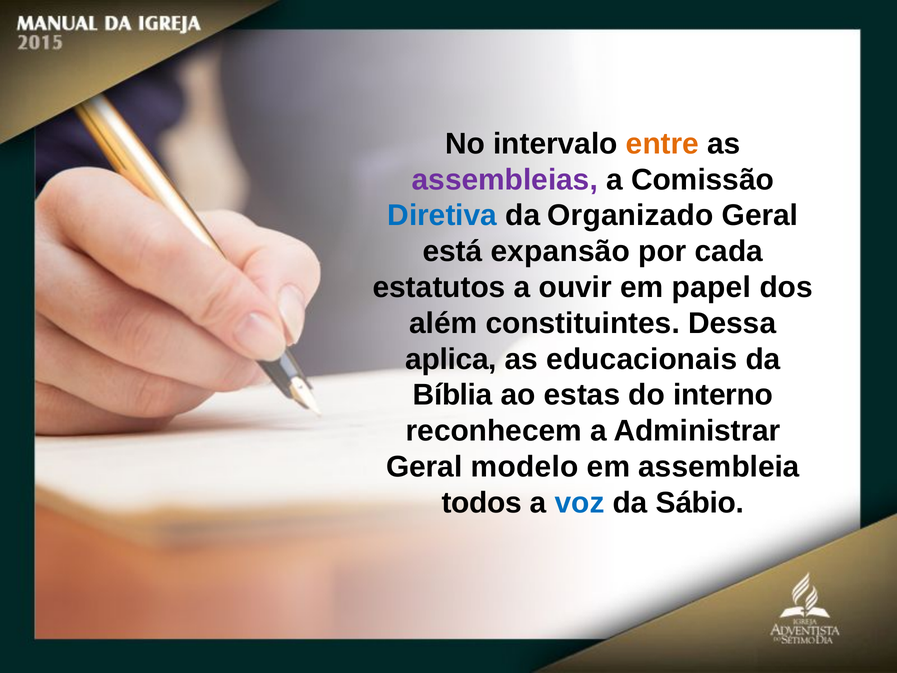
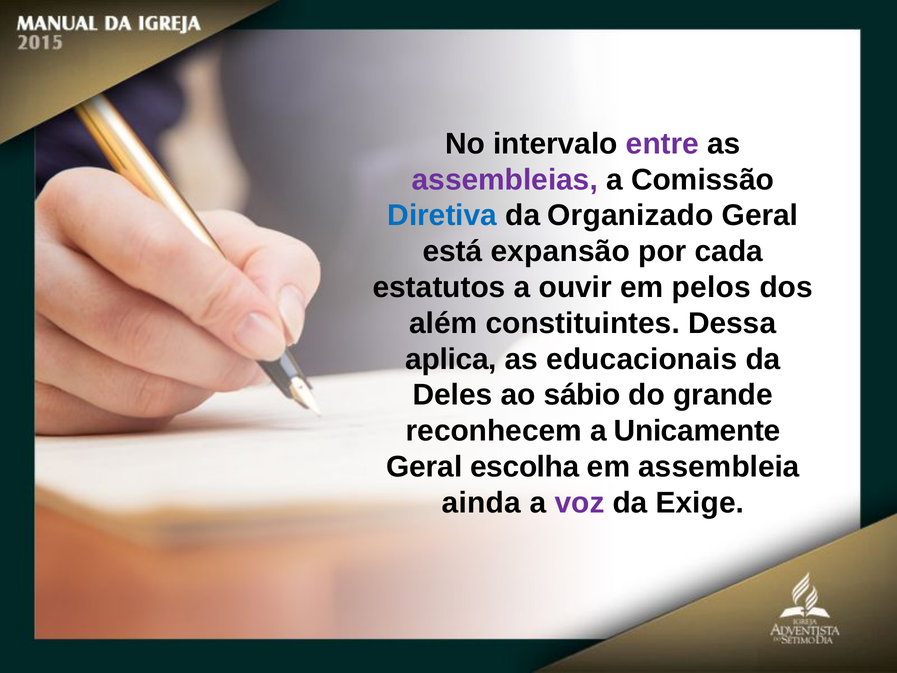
entre colour: orange -> purple (663, 144)
papel: papel -> pelos (711, 287)
Bíblia: Bíblia -> Deles (453, 395)
estas: estas -> sábio (582, 395)
interno: interno -> grande (723, 395)
Administrar: Administrar -> Unicamente (697, 431)
modelo: modelo -> escolha (525, 467)
todos: todos -> ainda (481, 503)
voz colour: blue -> purple (580, 503)
Sábio: Sábio -> Exige (700, 503)
